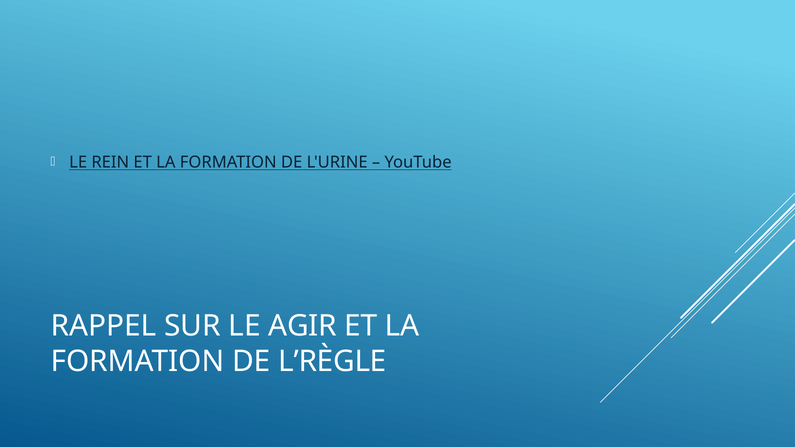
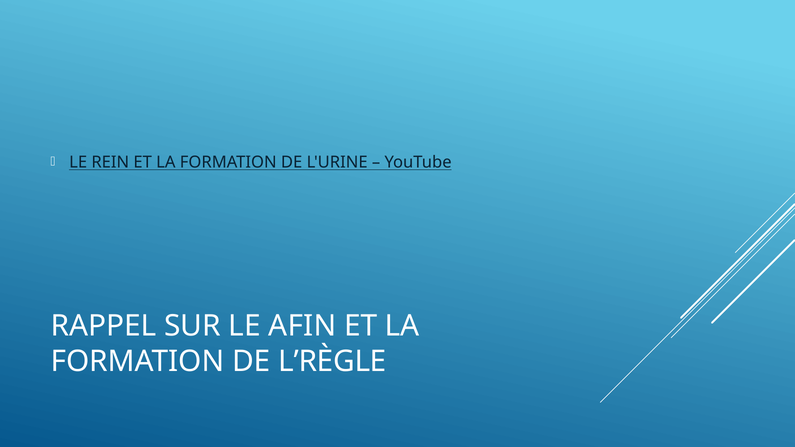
AGIR: AGIR -> AFIN (302, 326)
